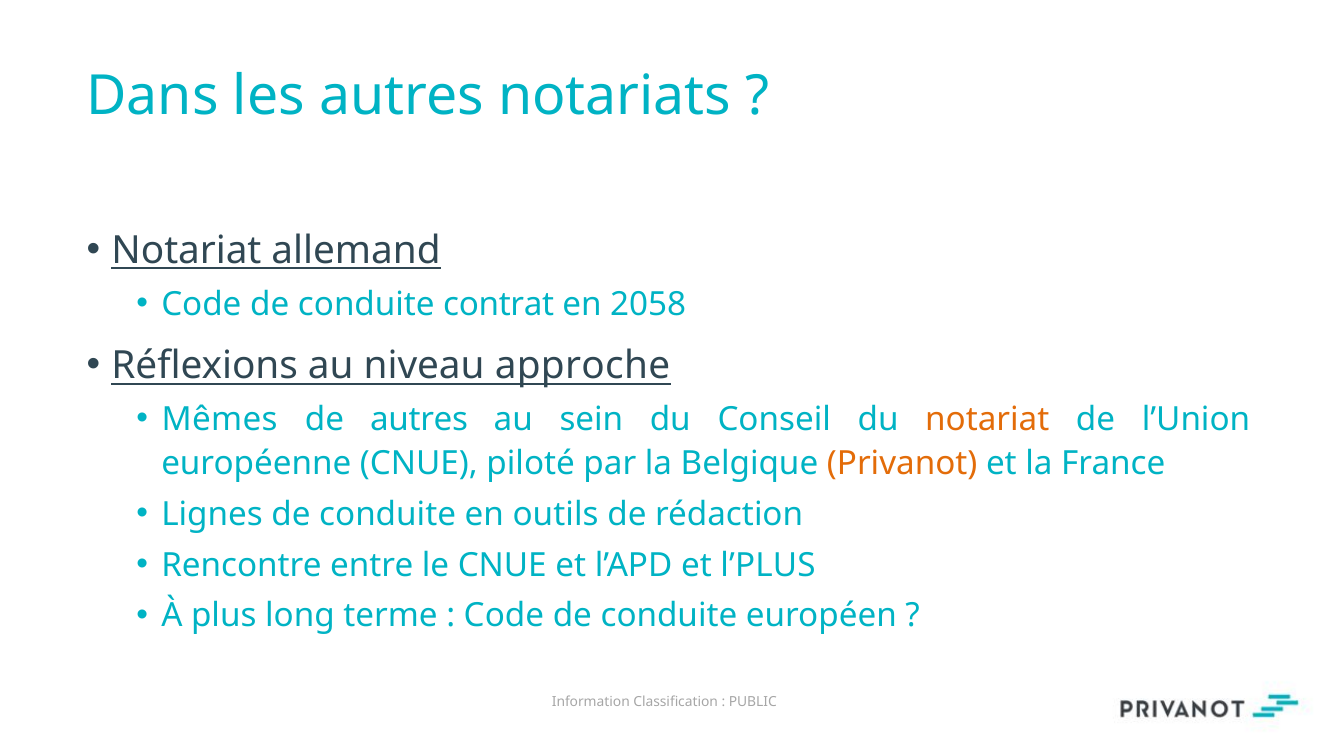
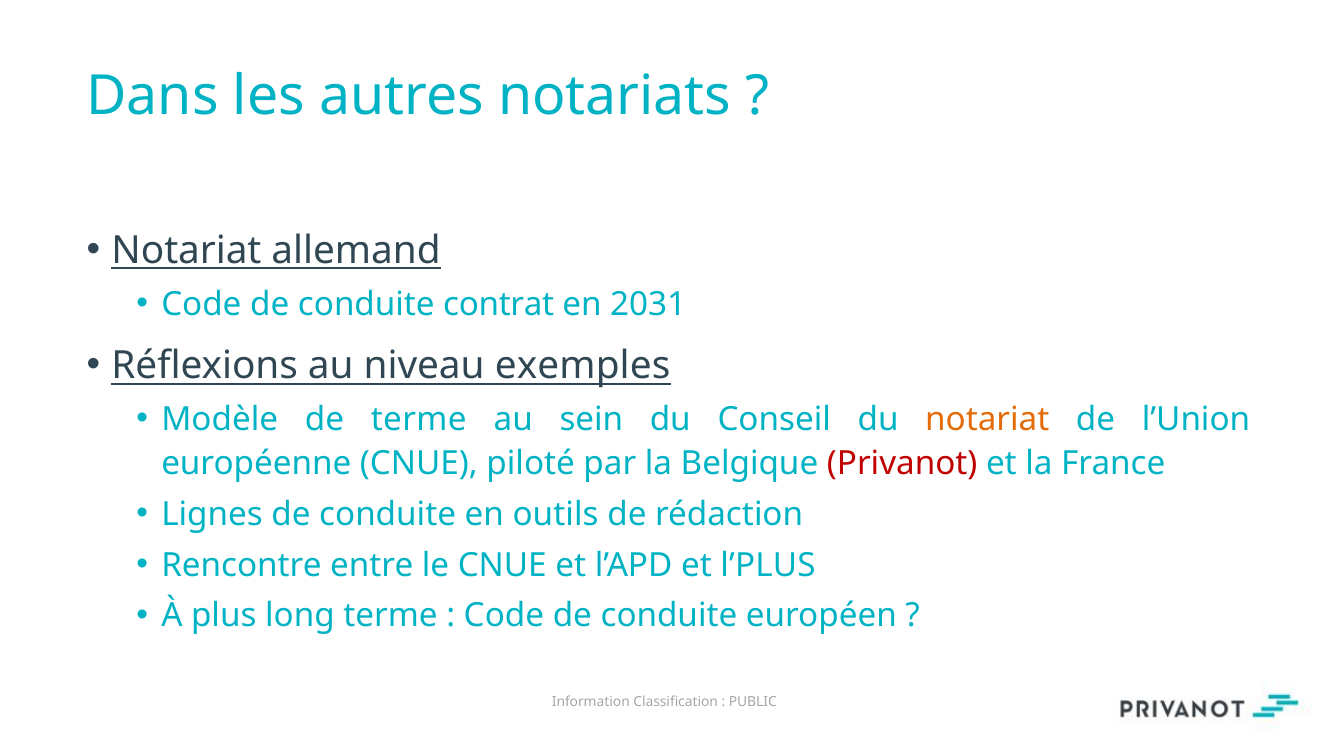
2058: 2058 -> 2031 (648, 304)
approche: approche -> exemples (583, 366)
Mêmes: Mêmes -> Modèle (220, 420)
de autres: autres -> terme (419, 420)
Privanot colour: orange -> red (902, 463)
